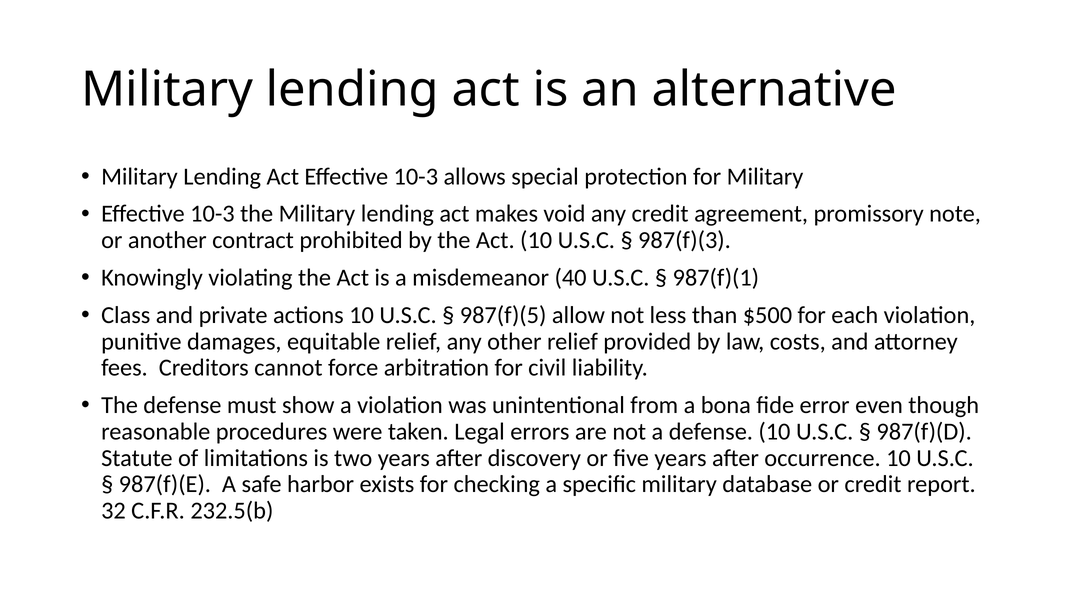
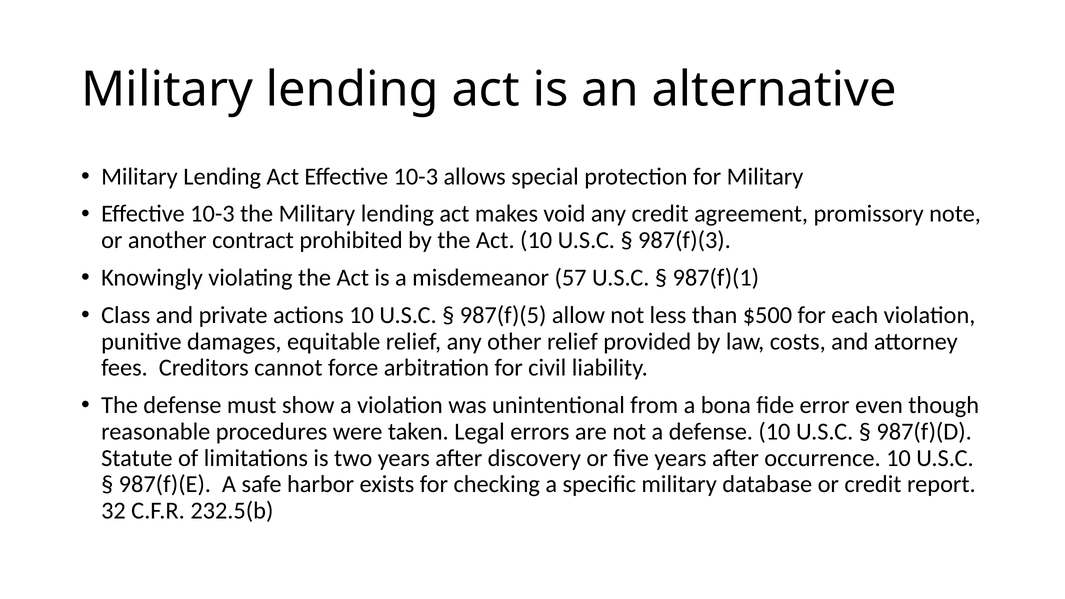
40: 40 -> 57 (571, 278)
